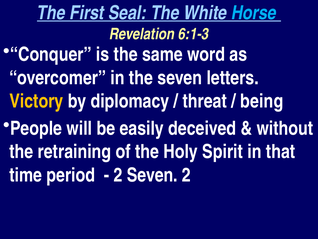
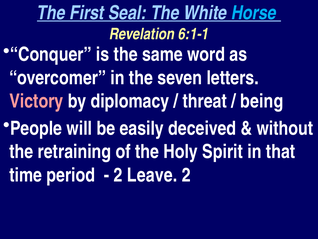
6:1-3: 6:1-3 -> 6:1-1 (193, 34)
Victory colour: yellow -> pink (36, 101)
2 Seven: Seven -> Leave (152, 175)
